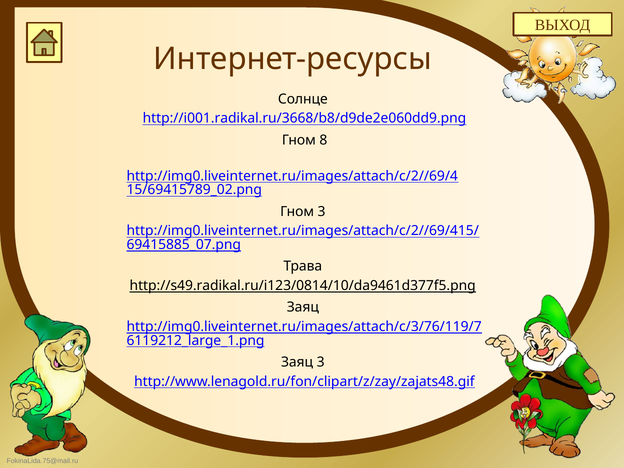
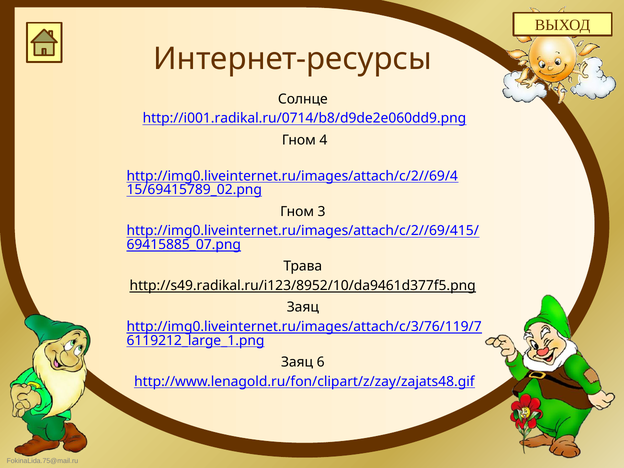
http://i001.radikal.ru/3668/b8/d9de2e060dd9.png: http://i001.radikal.ru/3668/b8/d9de2e060dd9.png -> http://i001.radikal.ru/0714/b8/d9de2e060dd9.png (304, 118)
8: 8 -> 4 (323, 140)
http://s49.radikal.ru/i123/0814/10/da9461d377f5.png: http://s49.radikal.ru/i123/0814/10/da9461d377f5.png -> http://s49.radikal.ru/i123/8952/10/da9461d377f5.png (303, 286)
Заяц 3: 3 -> 6 (321, 362)
